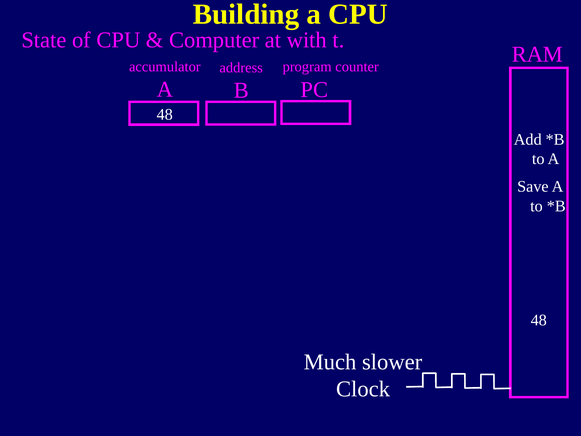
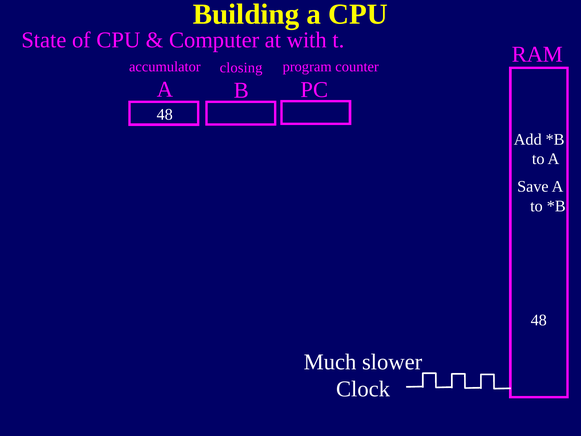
address: address -> closing (241, 68)
